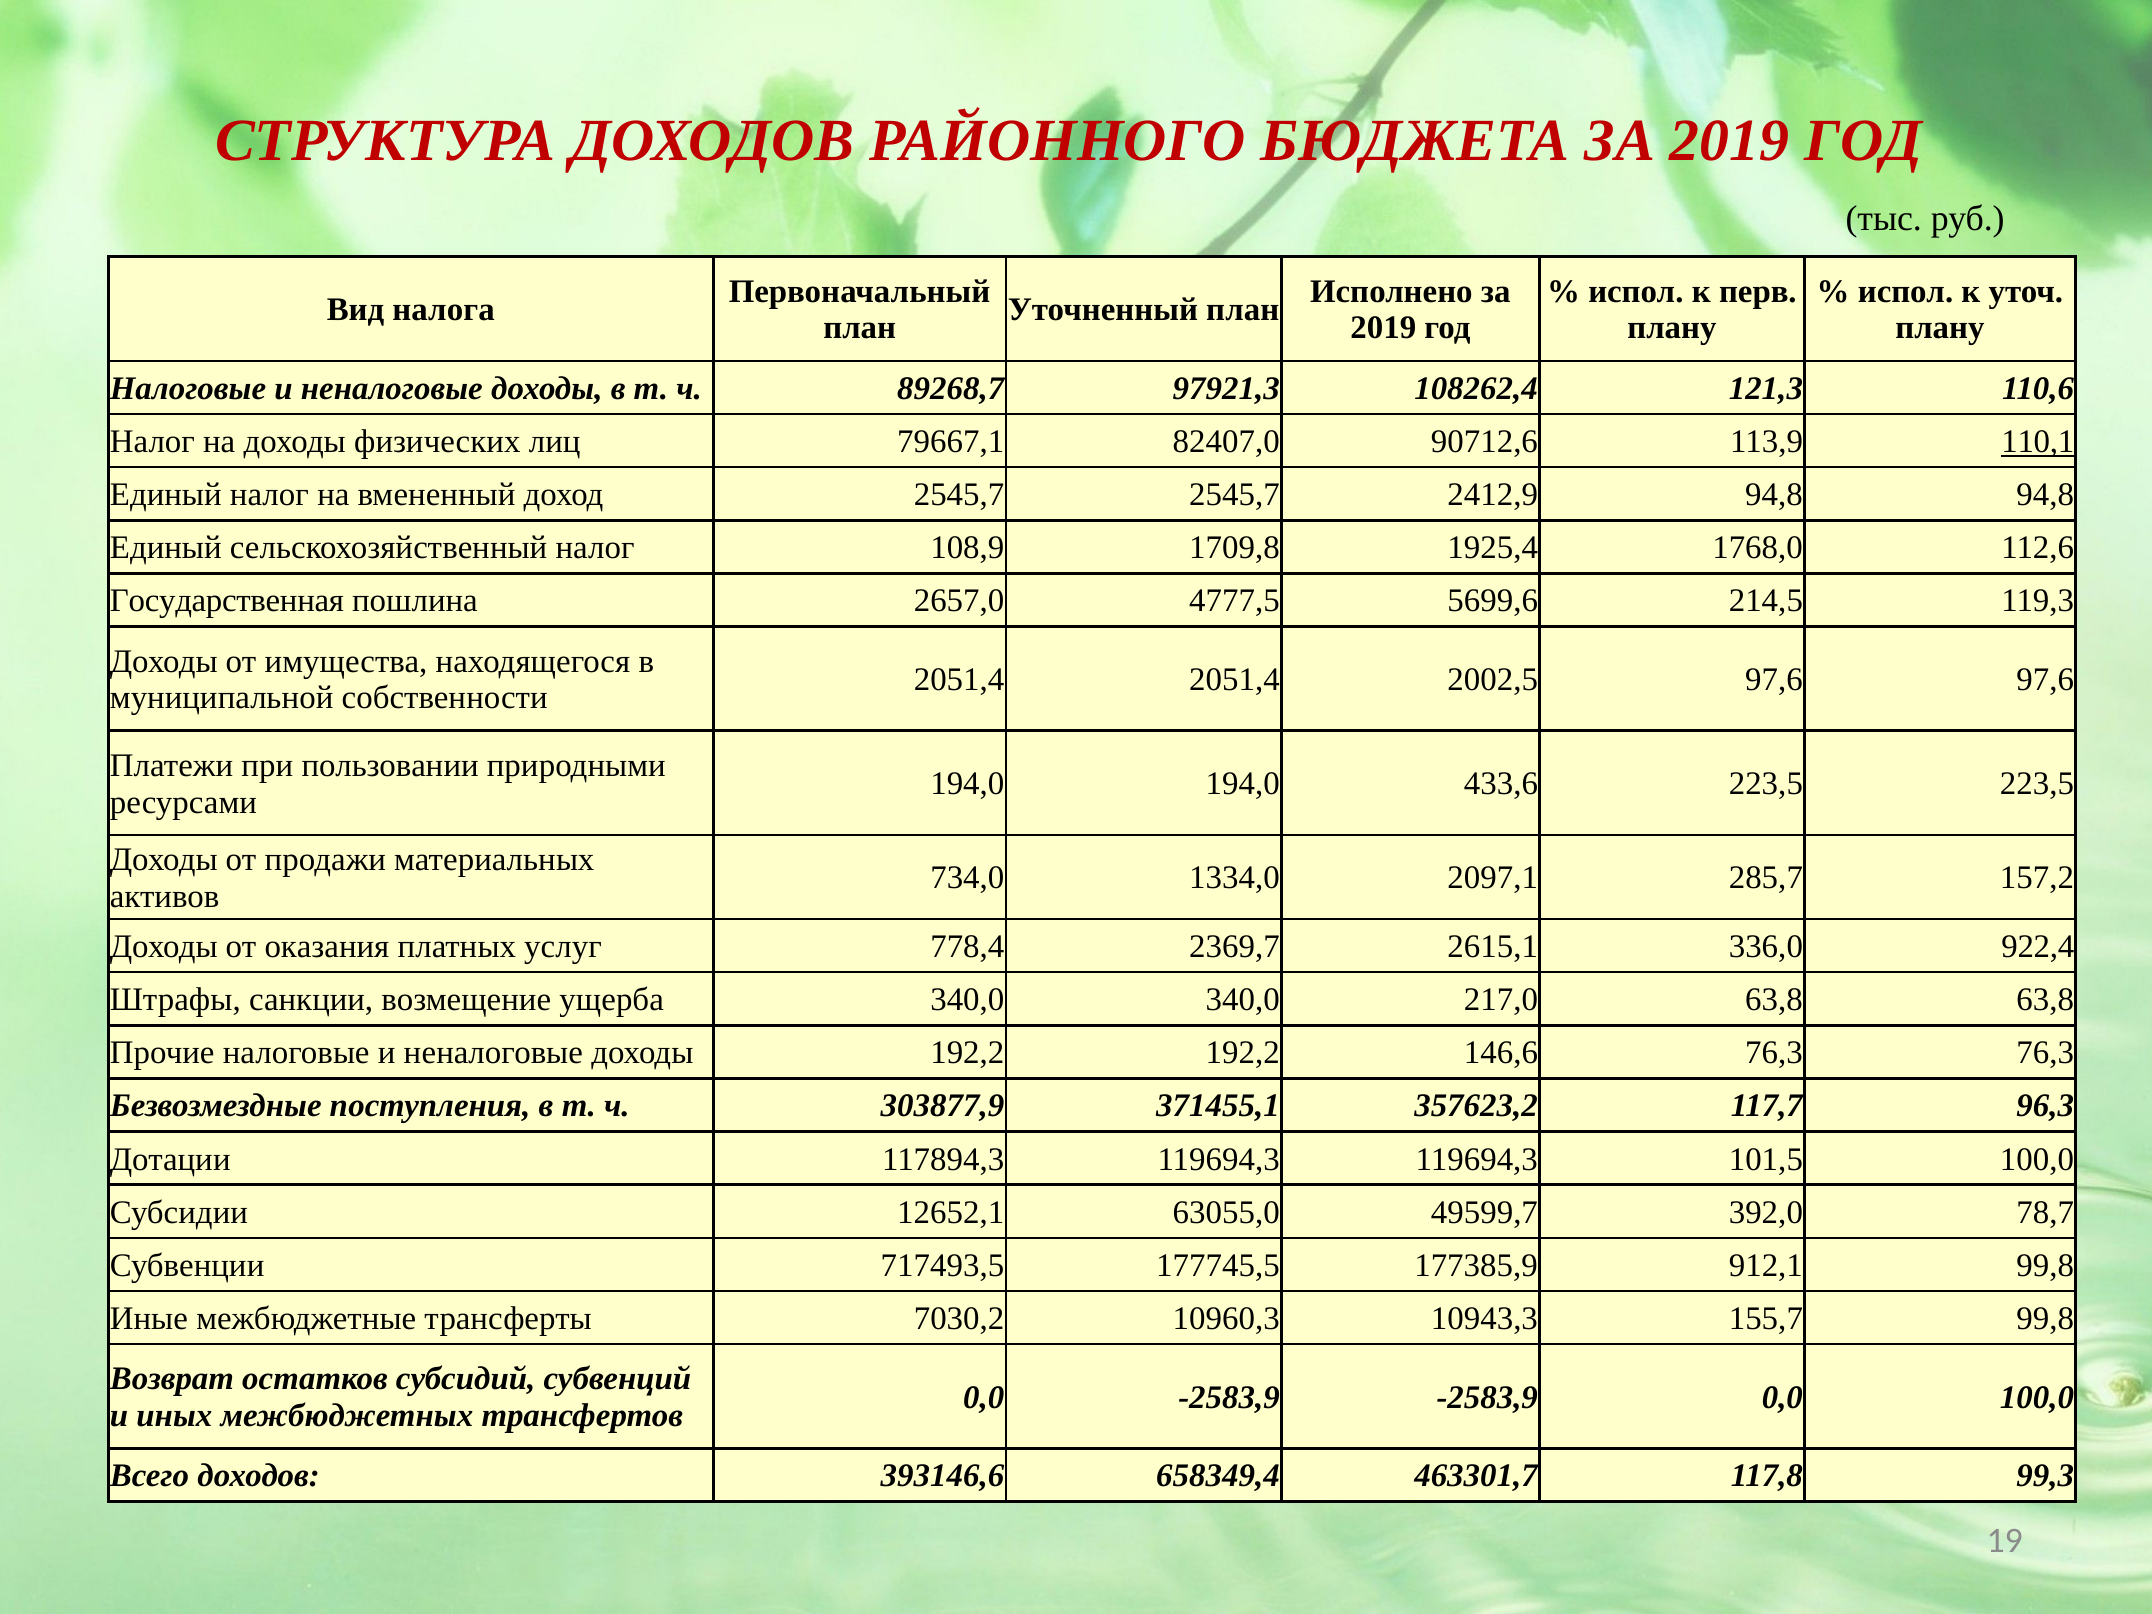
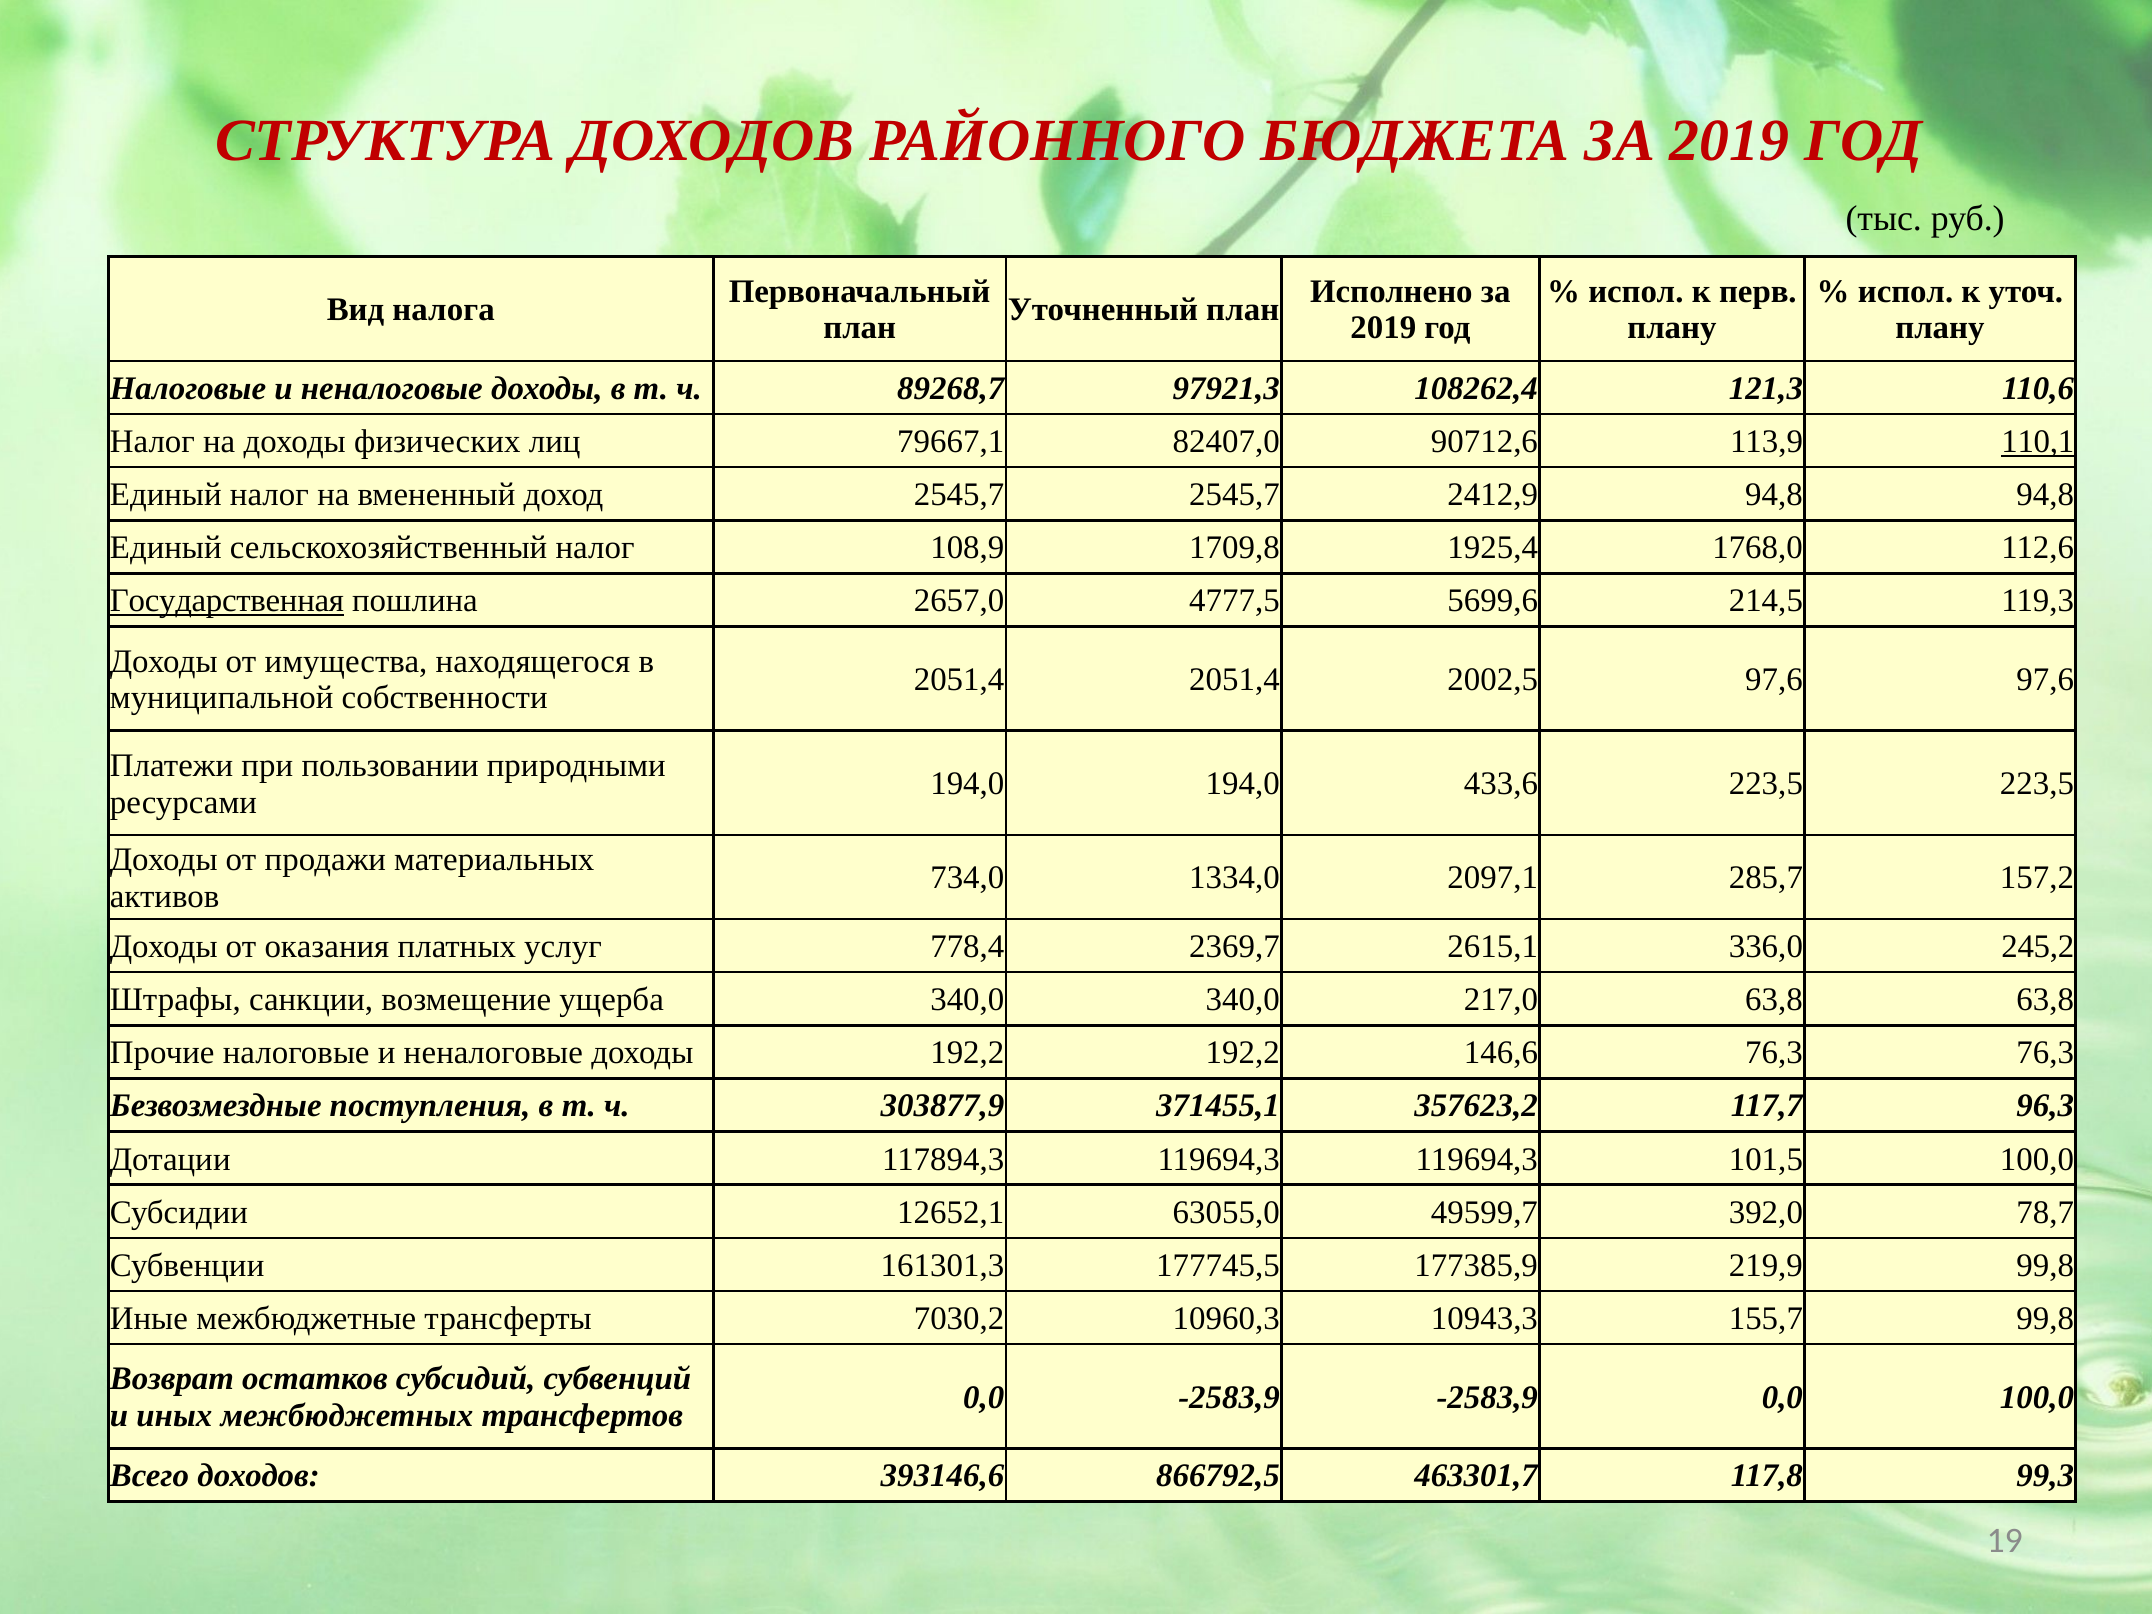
Государственная underline: none -> present (227, 601)
922,4: 922,4 -> 245,2 (2038, 947)
717493,5: 717493,5 -> 161301,3 (942, 1265)
912,1: 912,1 -> 219,9 (1766, 1265)
658349,4: 658349,4 -> 866792,5 (1218, 1476)
